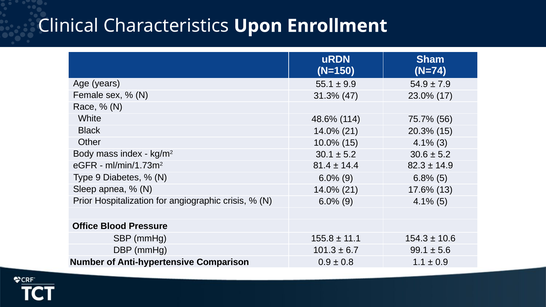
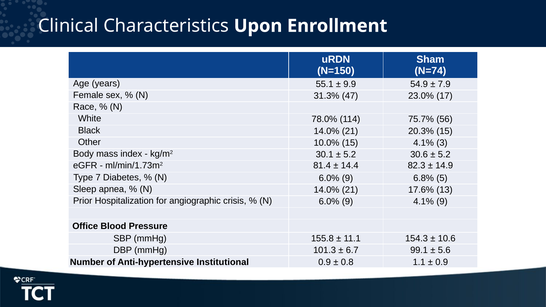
48.6%: 48.6% -> 78.0% (324, 119)
Type 9: 9 -> 7 (98, 177)
4.1% 5: 5 -> 9 (442, 202)
Comparison: Comparison -> Institutional (223, 262)
